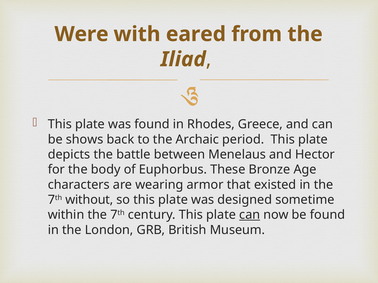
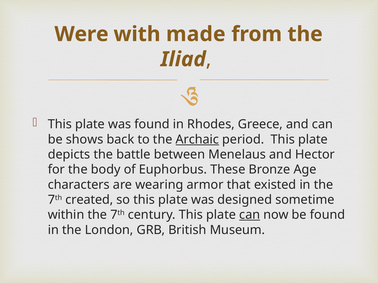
eared: eared -> made (196, 34)
Archaic underline: none -> present (197, 140)
without: without -> created (89, 200)
